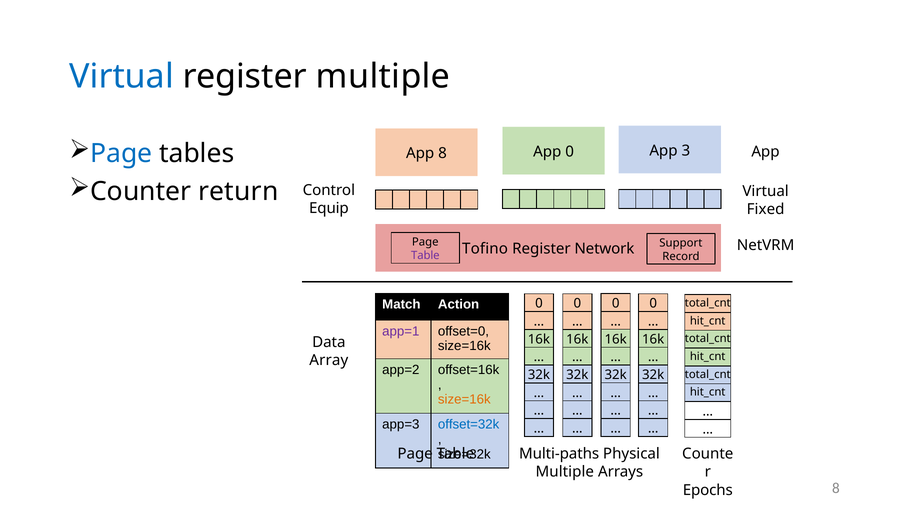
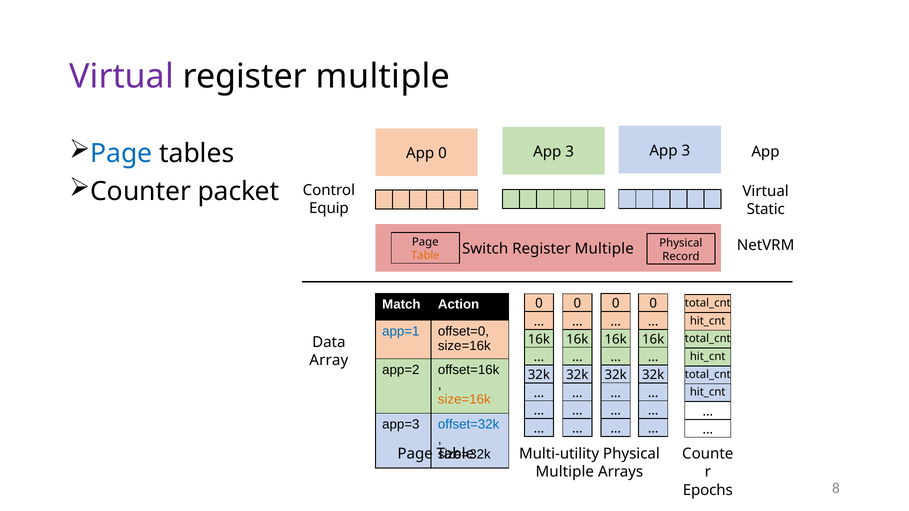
Virtual colour: blue -> purple (122, 76)
App 8: 8 -> 0 (443, 153)
0: 0 -> 3 (570, 152)
return: return -> packet (239, 192)
Fixed: Fixed -> Static (766, 209)
Support: Support -> Physical (681, 243)
Tofino: Tofino -> Switch (485, 249)
Network: Network -> Multiple (604, 249)
Table colour: purple -> orange (425, 256)
app=1 colour: purple -> blue (401, 331)
Multi-paths: Multi-paths -> Multi-utility (559, 454)
